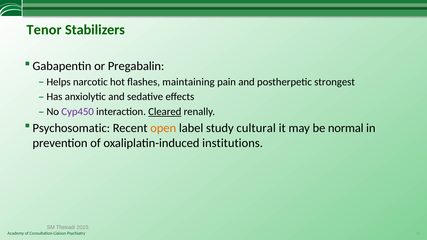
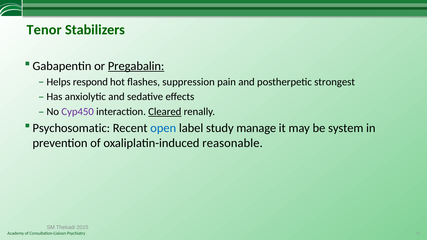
Pregabalin underline: none -> present (136, 66)
narcotic: narcotic -> respond (90, 82)
maintaining: maintaining -> suppression (189, 82)
open colour: orange -> blue (163, 128)
cultural: cultural -> manage (256, 128)
normal: normal -> system (346, 128)
institutions: institutions -> reasonable (233, 143)
